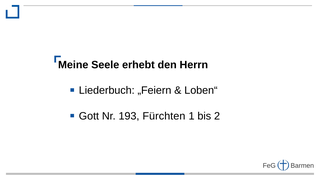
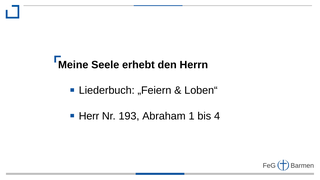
Gott: Gott -> Herr (89, 116)
Fürchten: Fürchten -> Abraham (164, 116)
2: 2 -> 4 (217, 116)
